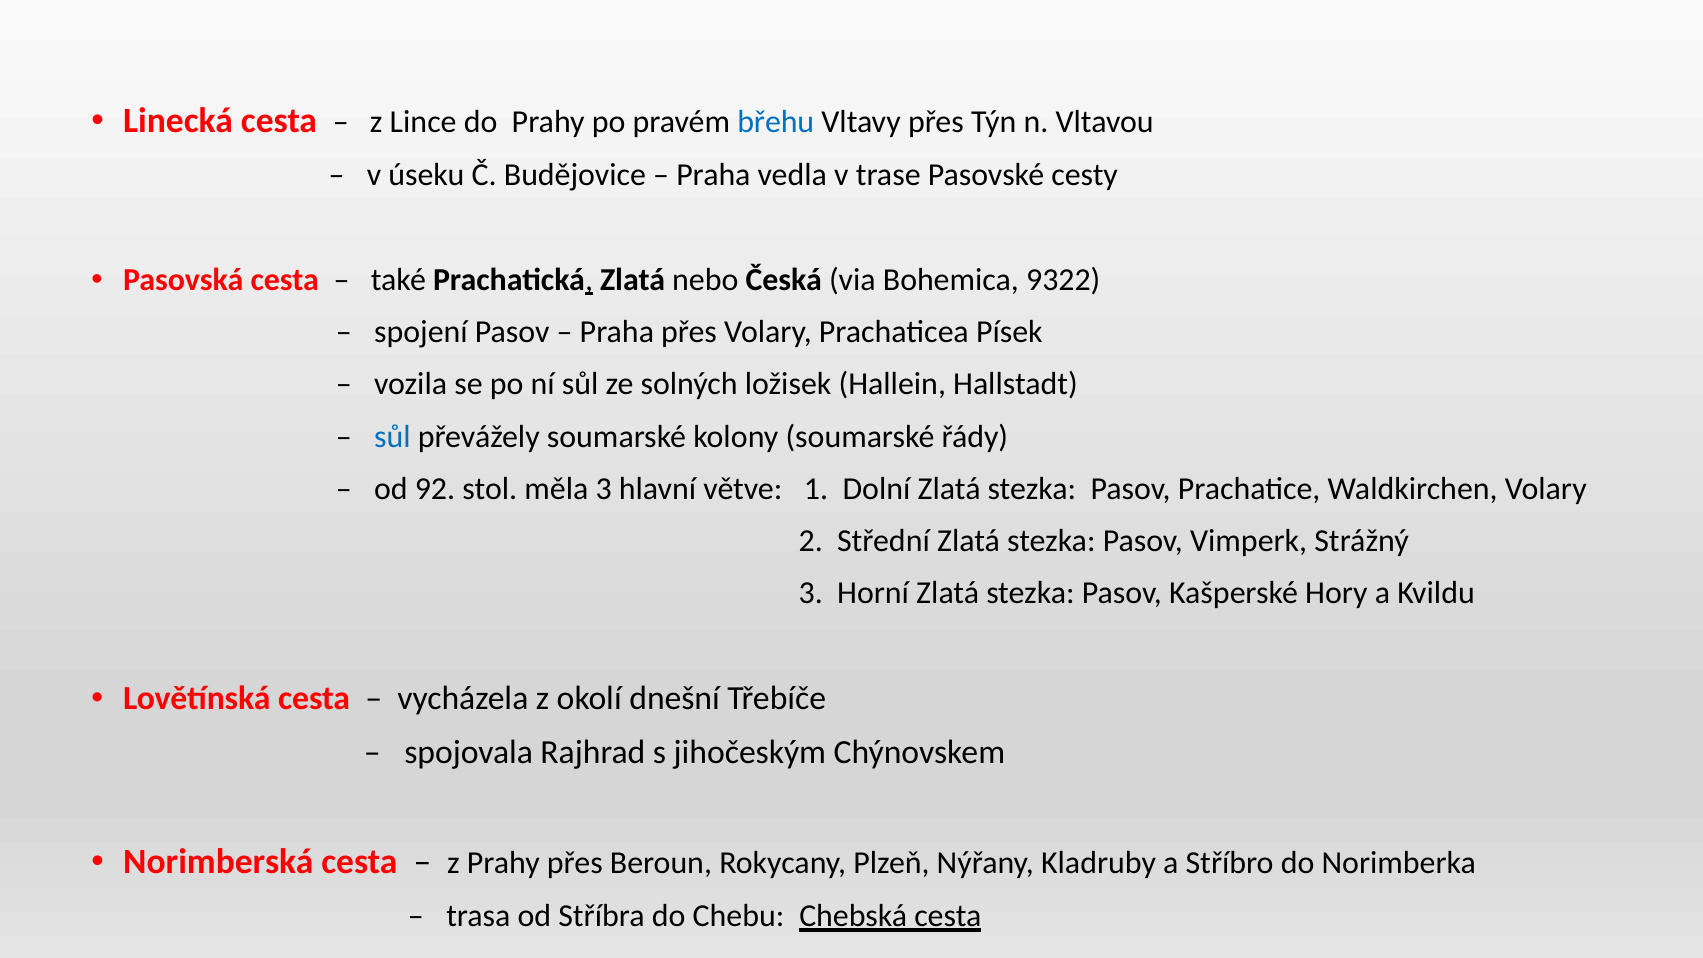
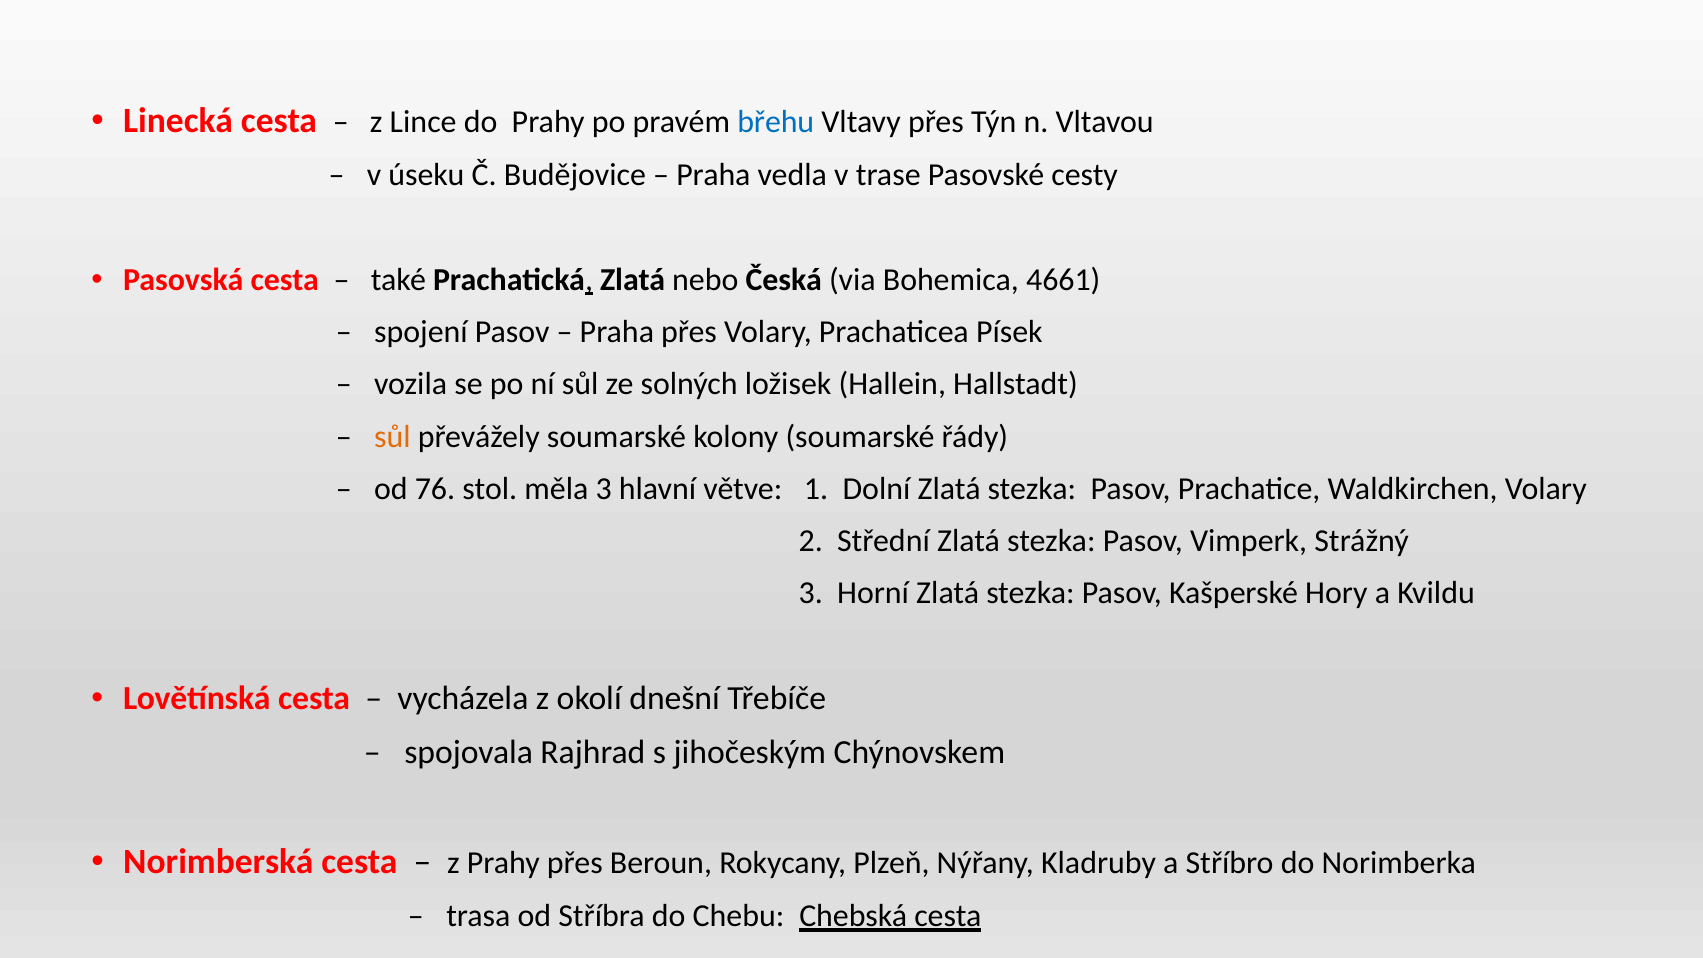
9322: 9322 -> 4661 (1063, 280)
sůl colour: blue -> orange (392, 437)
92: 92 -> 76 (435, 489)
